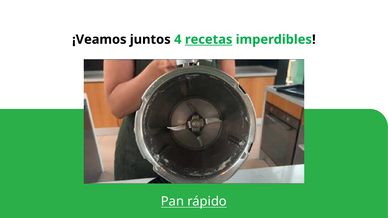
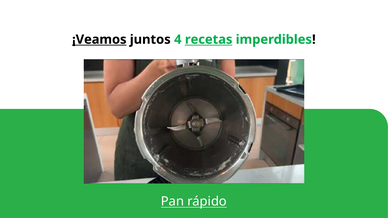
¡Veamos underline: none -> present (99, 40)
